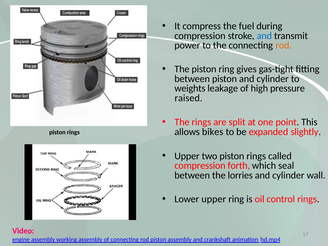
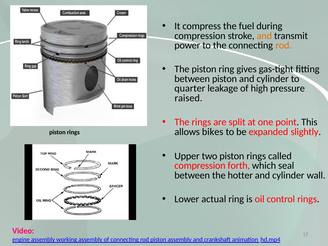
and colour: blue -> orange (264, 36)
weights: weights -> quarter (190, 88)
lorries: lorries -> hotter (240, 175)
Lower upper: upper -> actual (214, 199)
